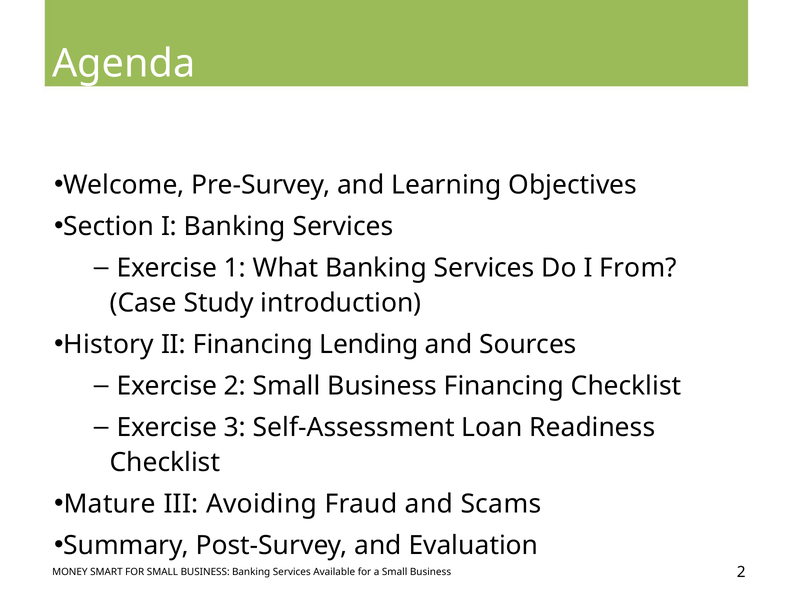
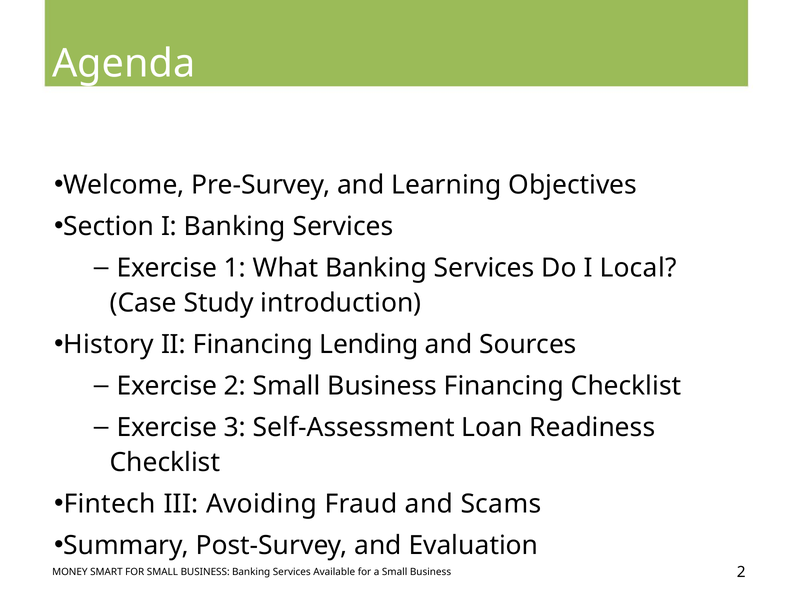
From: From -> Local (638, 268)
Mature: Mature -> Fintech (110, 504)
